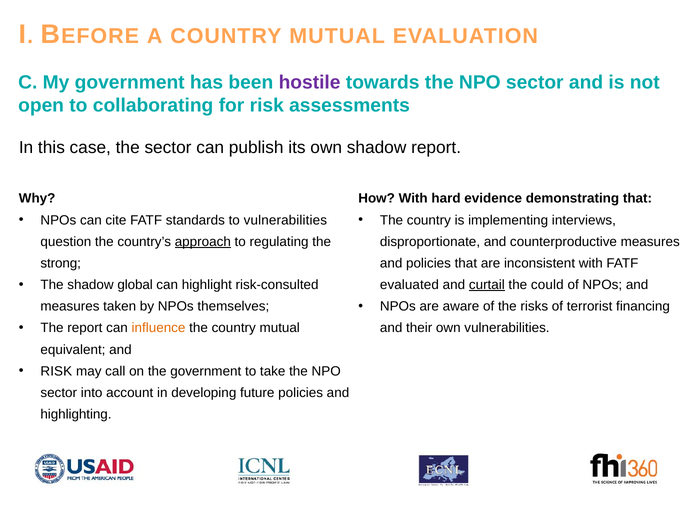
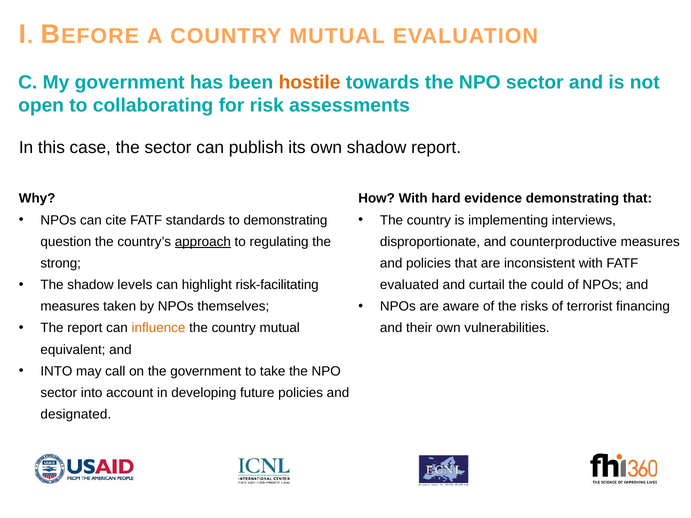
hostile colour: purple -> orange (310, 82)
to vulnerabilities: vulnerabilities -> demonstrating (285, 220)
global: global -> levels (135, 285)
risk-consulted: risk-consulted -> risk-facilitating (277, 285)
curtail underline: present -> none (487, 285)
RISK: RISK -> INTO (56, 371)
highlighting: highlighting -> designated (76, 415)
